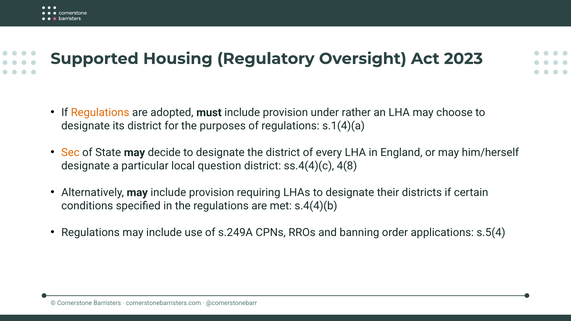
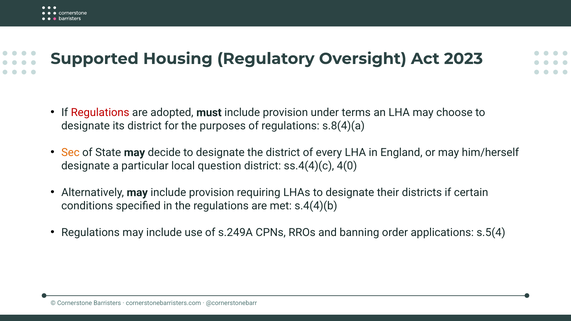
Regulations colour: orange -> red (100, 113)
rather: rather -> terms (356, 113)
s.1(4)(a: s.1(4)(a -> s.8(4)(a (344, 126)
4(8: 4(8 -> 4(0 (347, 166)
